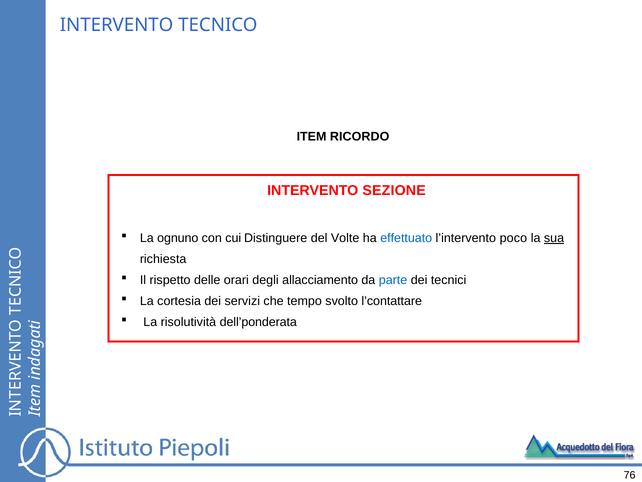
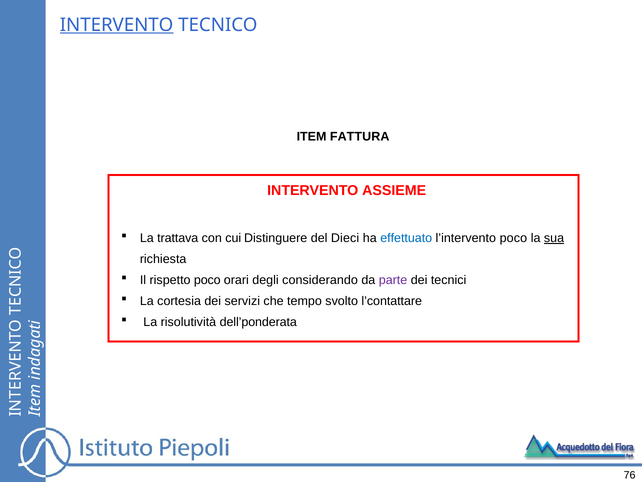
INTERVENTO underline: none -> present (117, 25)
RICORDO: RICORDO -> FATTURA (360, 136)
SEZIONE: SEZIONE -> ASSIEME (394, 190)
ognuno: ognuno -> trattava (178, 238)
Volte: Volte -> Dieci (345, 238)
rispetto delle: delle -> poco (207, 280)
allacciamento: allacciamento -> considerando (320, 280)
parte colour: blue -> purple (393, 280)
